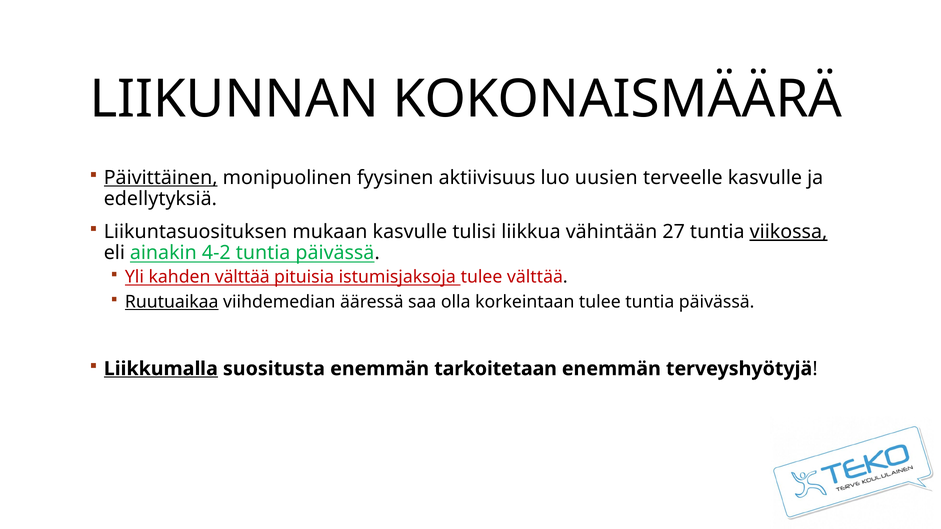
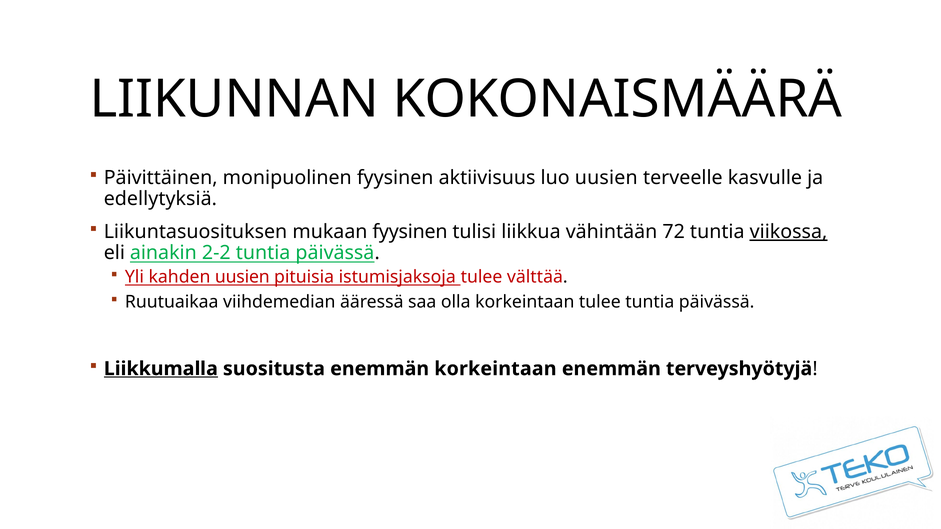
Päivittäinen underline: present -> none (161, 178)
mukaan kasvulle: kasvulle -> fyysinen (410, 232)
27: 27 -> 72 (674, 232)
4-2: 4-2 -> 2-2 (216, 253)
kahden välttää: välttää -> uusien (242, 277)
Ruutuaikaa underline: present -> none (172, 302)
enemmän tarkoitetaan: tarkoitetaan -> korkeintaan (495, 369)
